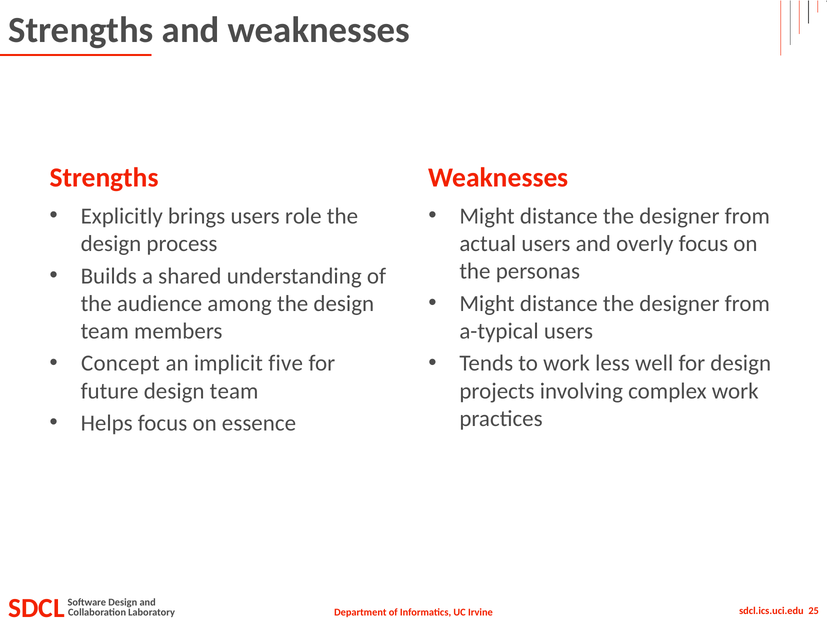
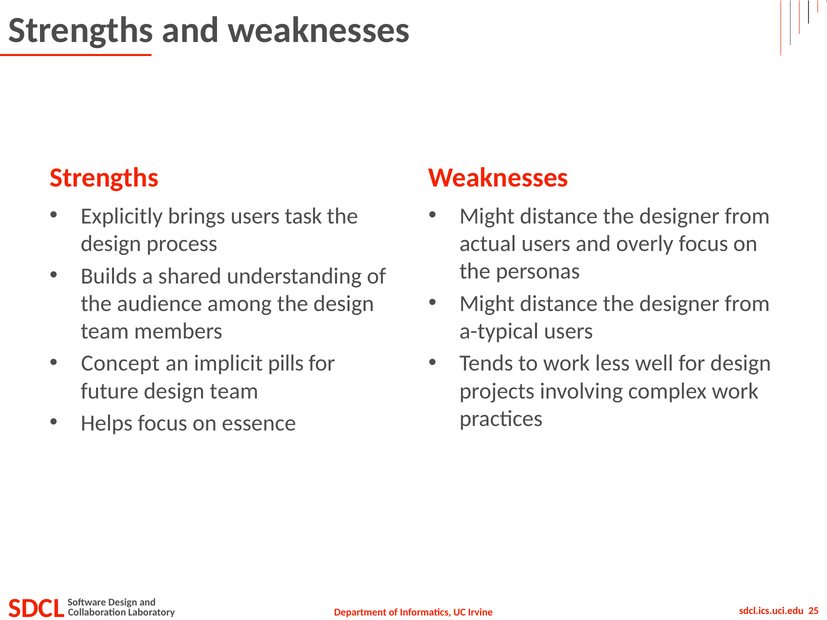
role: role -> task (303, 216)
five: five -> pills (286, 363)
